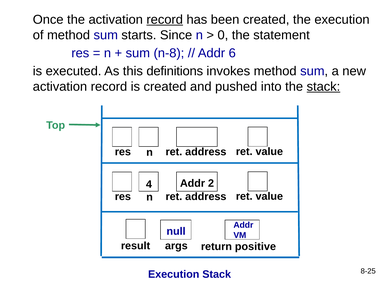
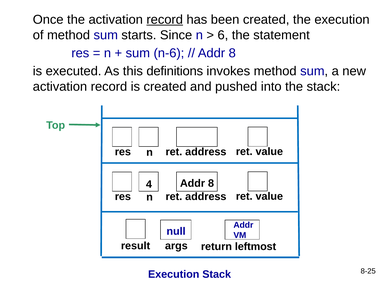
0: 0 -> 6 (223, 35)
n-8: n-8 -> n-6 (169, 53)
6: 6 -> 8 (232, 53)
stack underline: present -> none (323, 86)
2: 2 -> 8 (211, 183)
positive: positive -> leftmost (256, 246)
